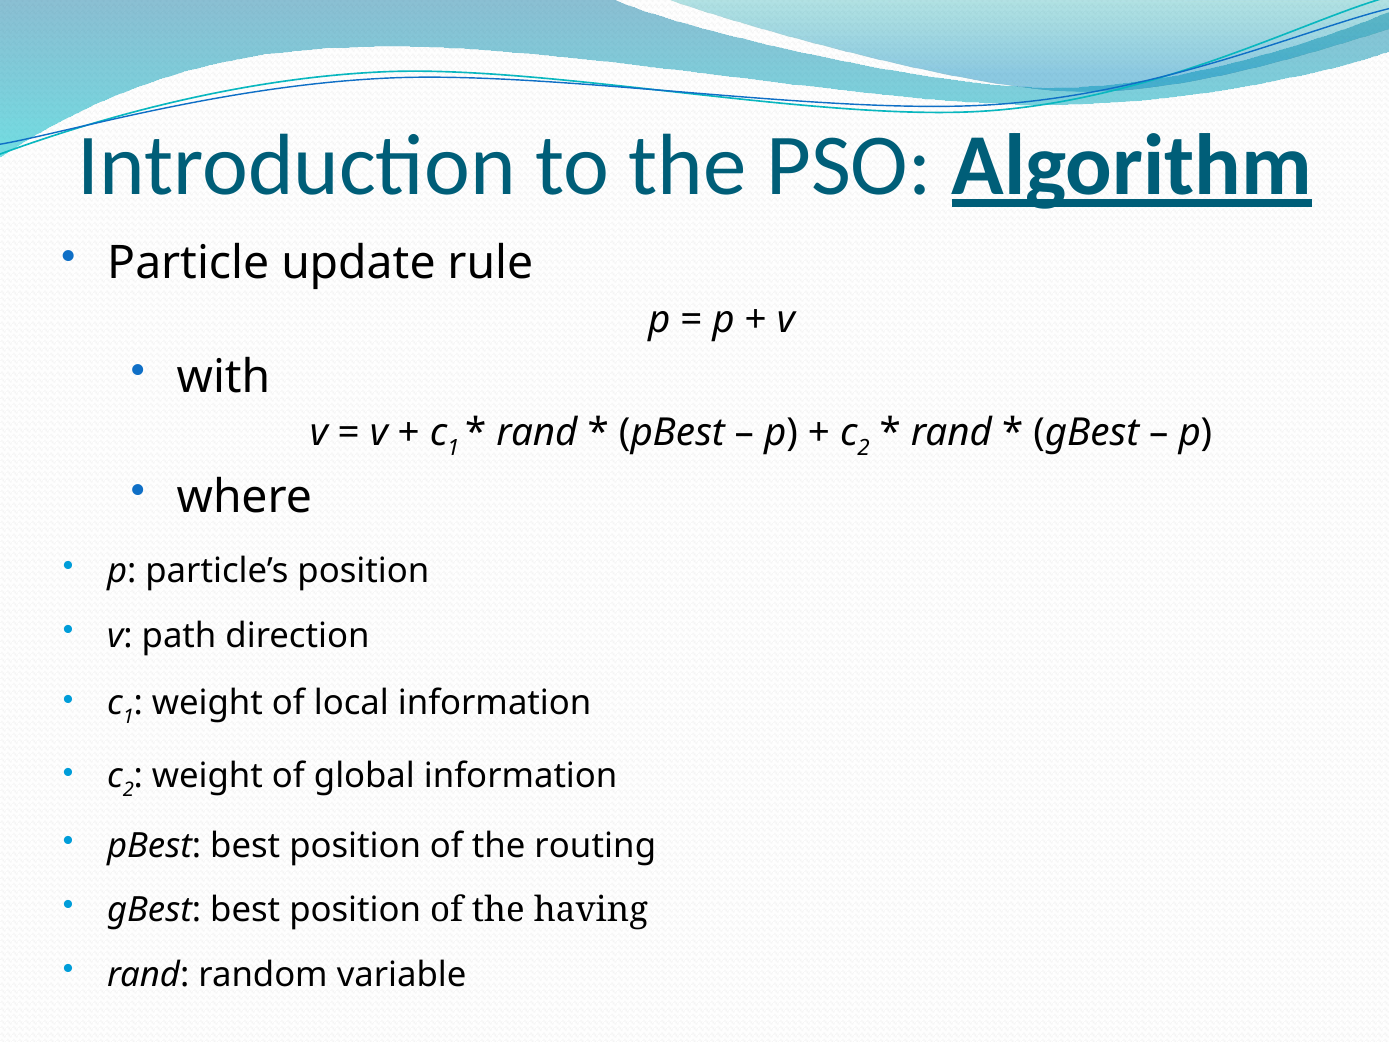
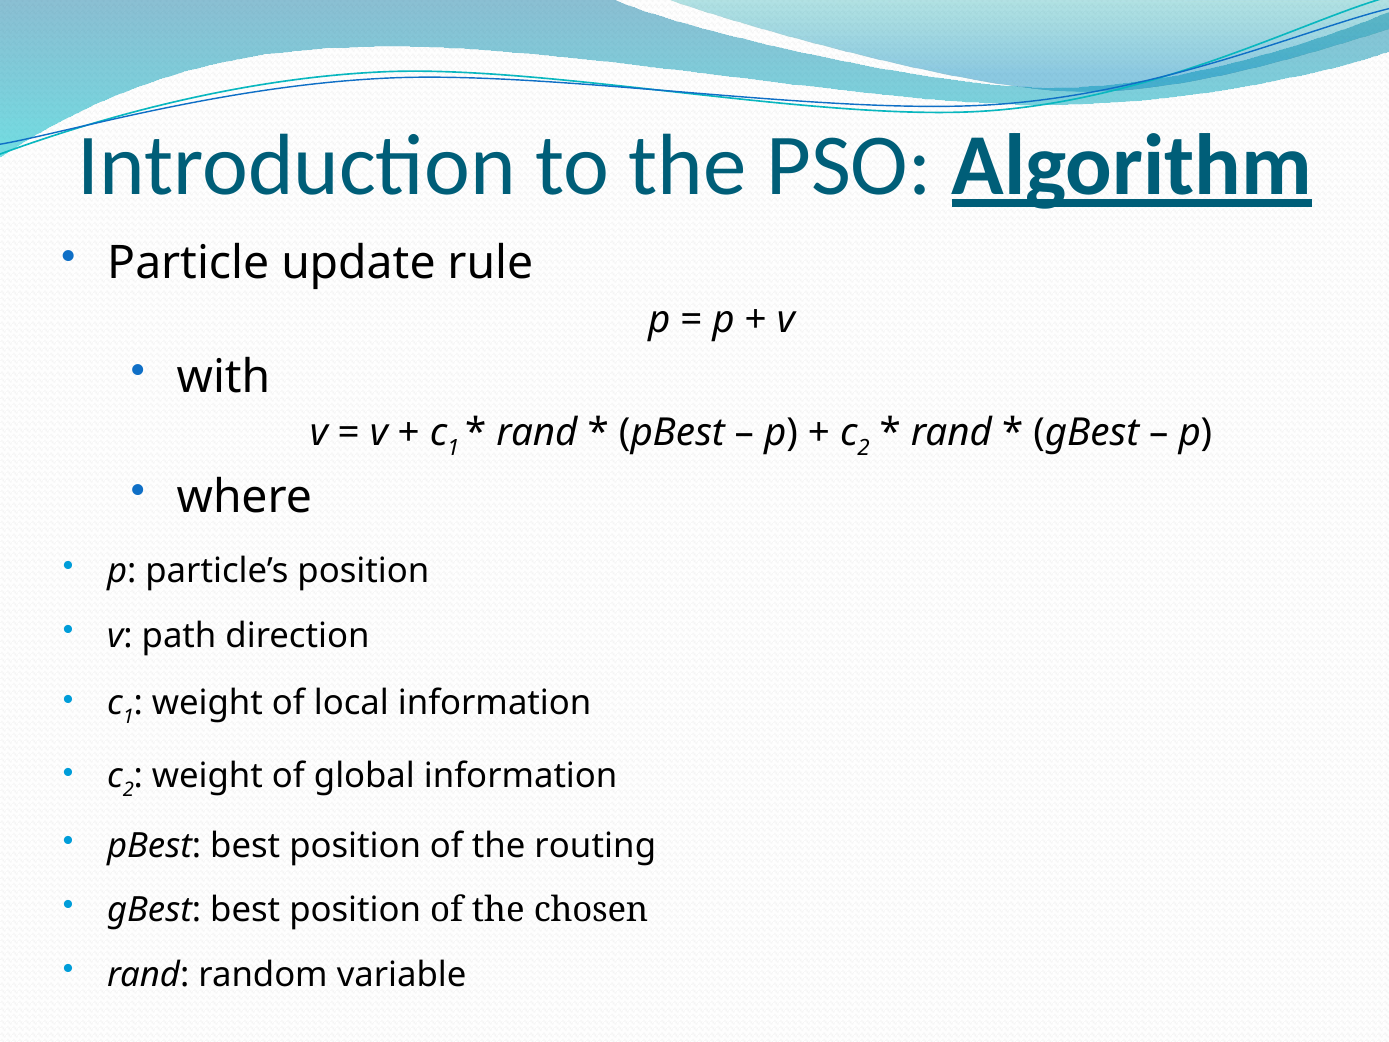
having: having -> chosen (591, 910)
